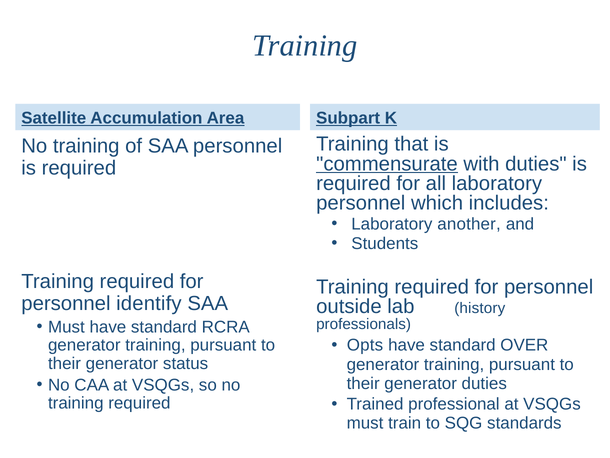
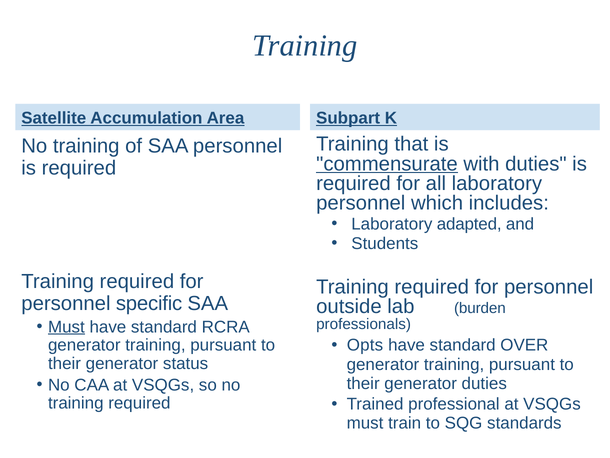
another: another -> adapted (469, 224)
identify: identify -> specific (149, 303)
history: history -> burden (480, 308)
Must underline: none -> present (66, 327)
